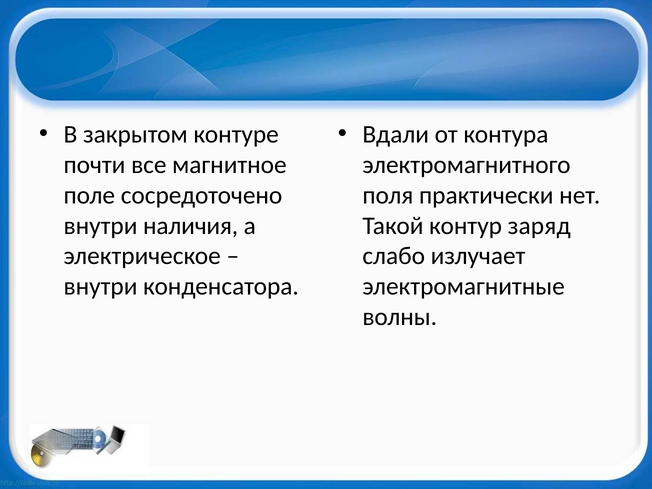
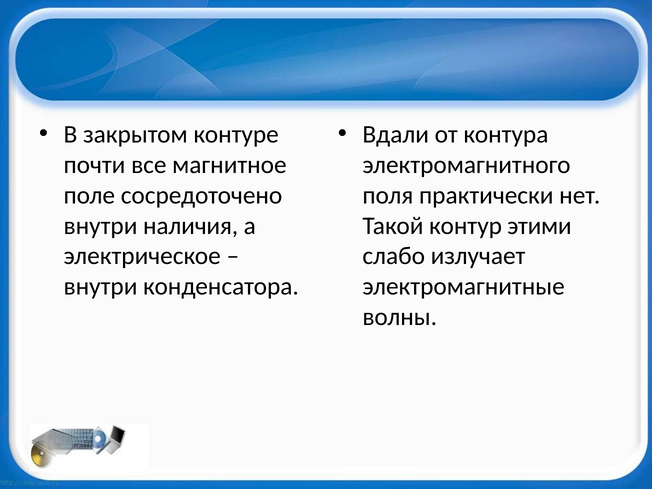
заряд: заряд -> этими (539, 226)
